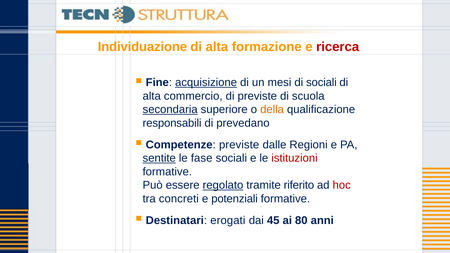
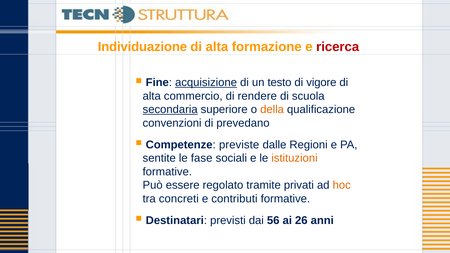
mesi: mesi -> testo (280, 83)
di sociali: sociali -> vigore (321, 83)
di previste: previste -> rendere (257, 96)
responsabili: responsabili -> convenzioni (172, 123)
sentite underline: present -> none (159, 158)
istituzioni colour: red -> orange (295, 158)
regolato underline: present -> none (223, 185)
riferito: riferito -> privati (299, 185)
hoc colour: red -> orange (342, 185)
potenziali: potenziali -> contributi (234, 199)
erogati: erogati -> previsti (228, 220)
45: 45 -> 56 (273, 220)
80: 80 -> 26 (301, 220)
